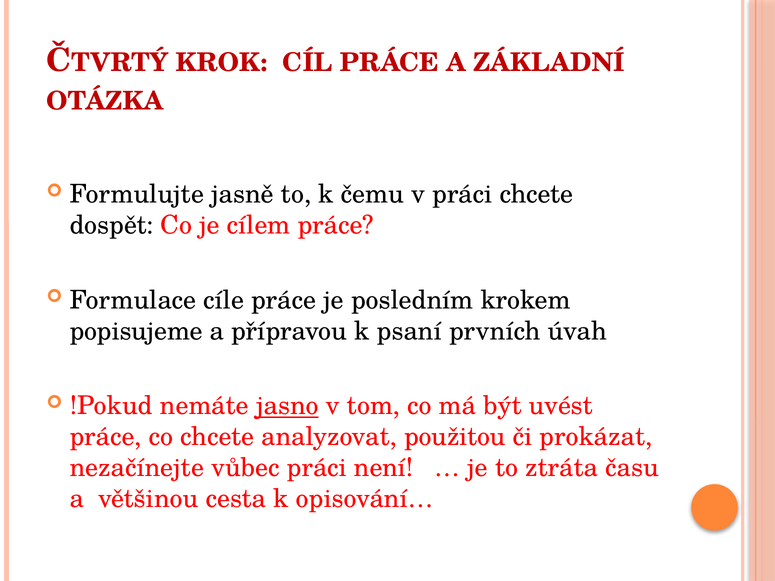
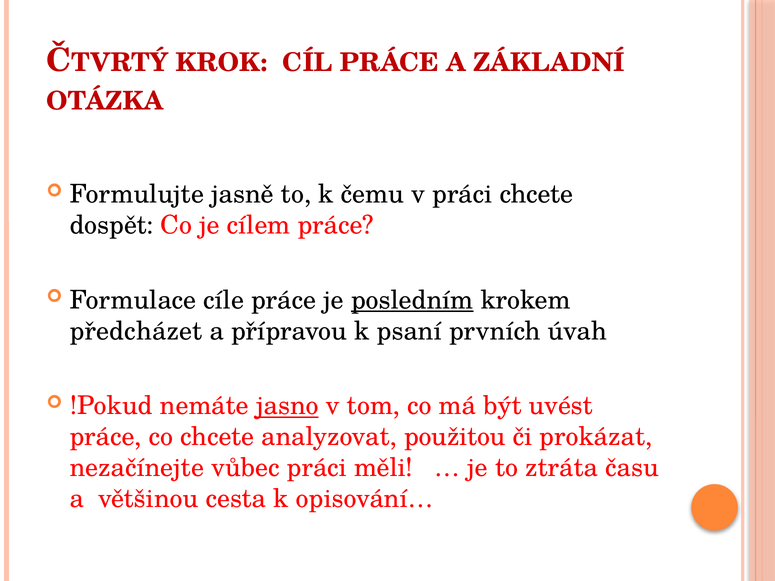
posledním underline: none -> present (412, 300)
popisujeme: popisujeme -> předcházet (136, 331)
není: není -> měli (384, 468)
